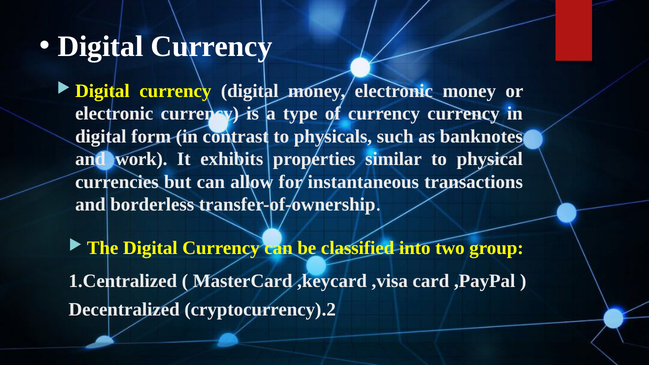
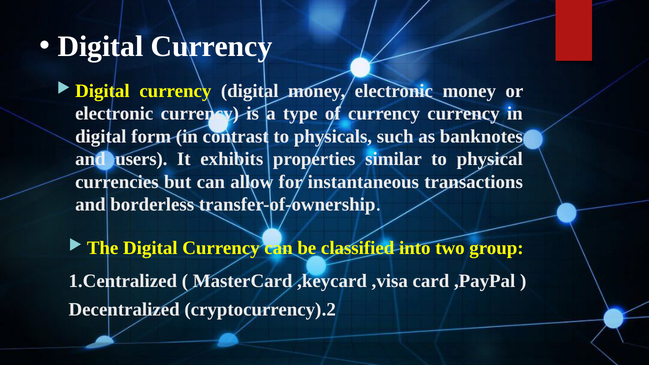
work: work -> users (141, 159)
